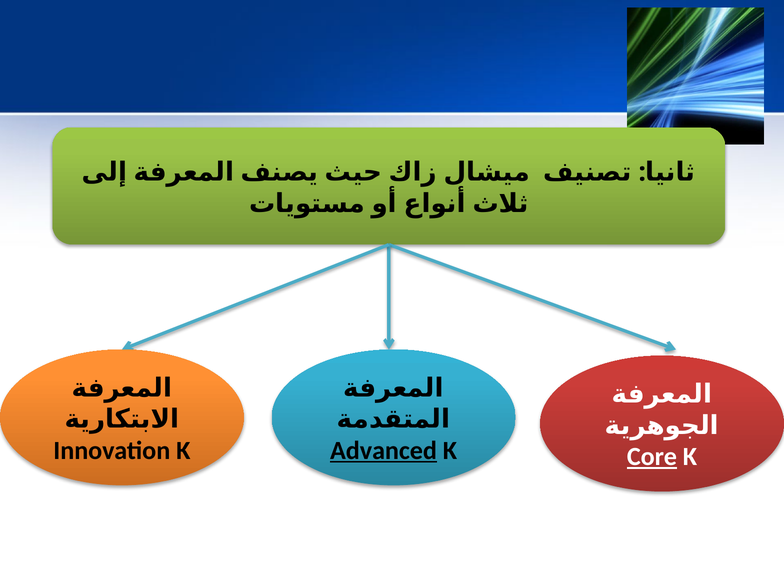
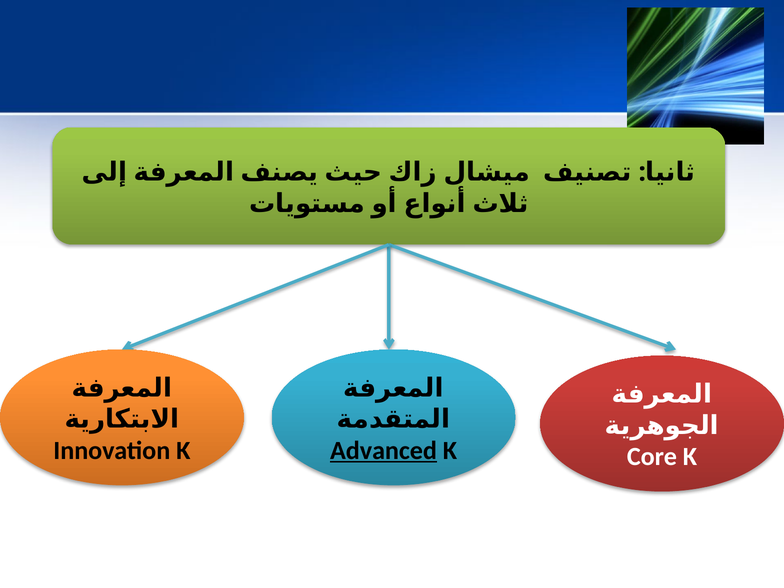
Core underline: present -> none (652, 457)
